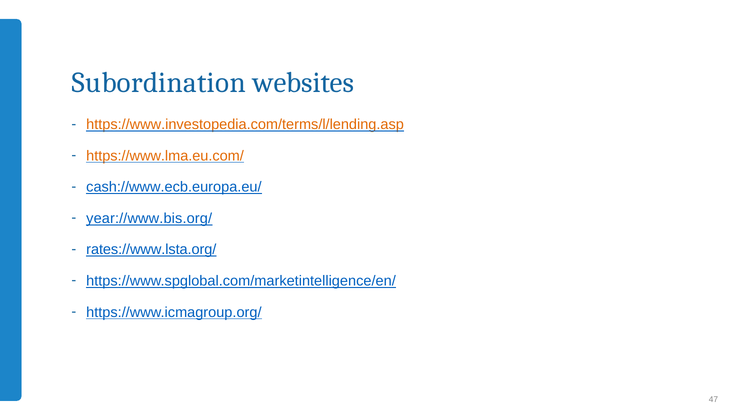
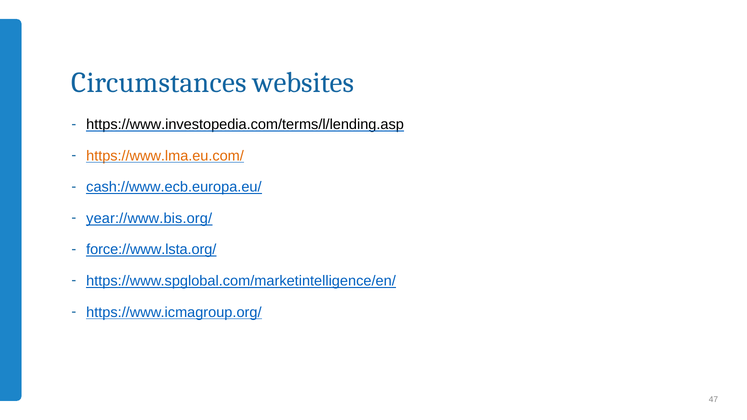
Subordination: Subordination -> Circumstances (159, 82)
https://www.investopedia.com/terms/l/lending.asp colour: orange -> black (245, 125)
rates://www.lsta.org/: rates://www.lsta.org/ -> force://www.lsta.org/ (151, 250)
